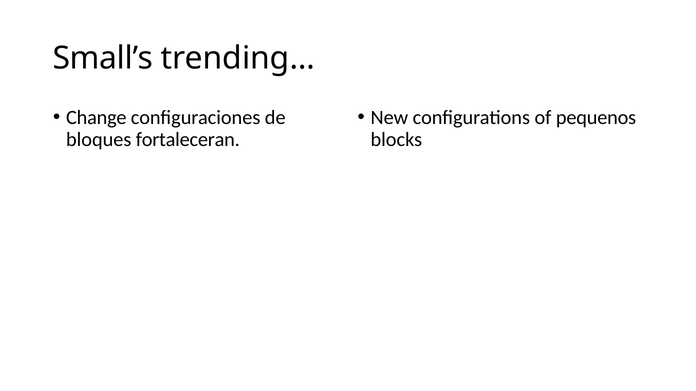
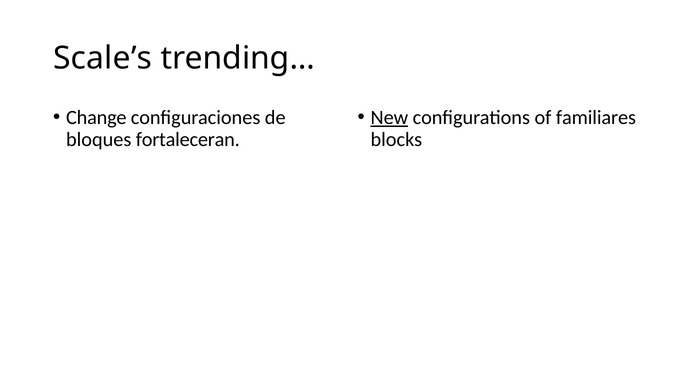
Small’s: Small’s -> Scale’s (103, 58)
New underline: none -> present (389, 118)
pequenos: pequenos -> familiares (596, 118)
